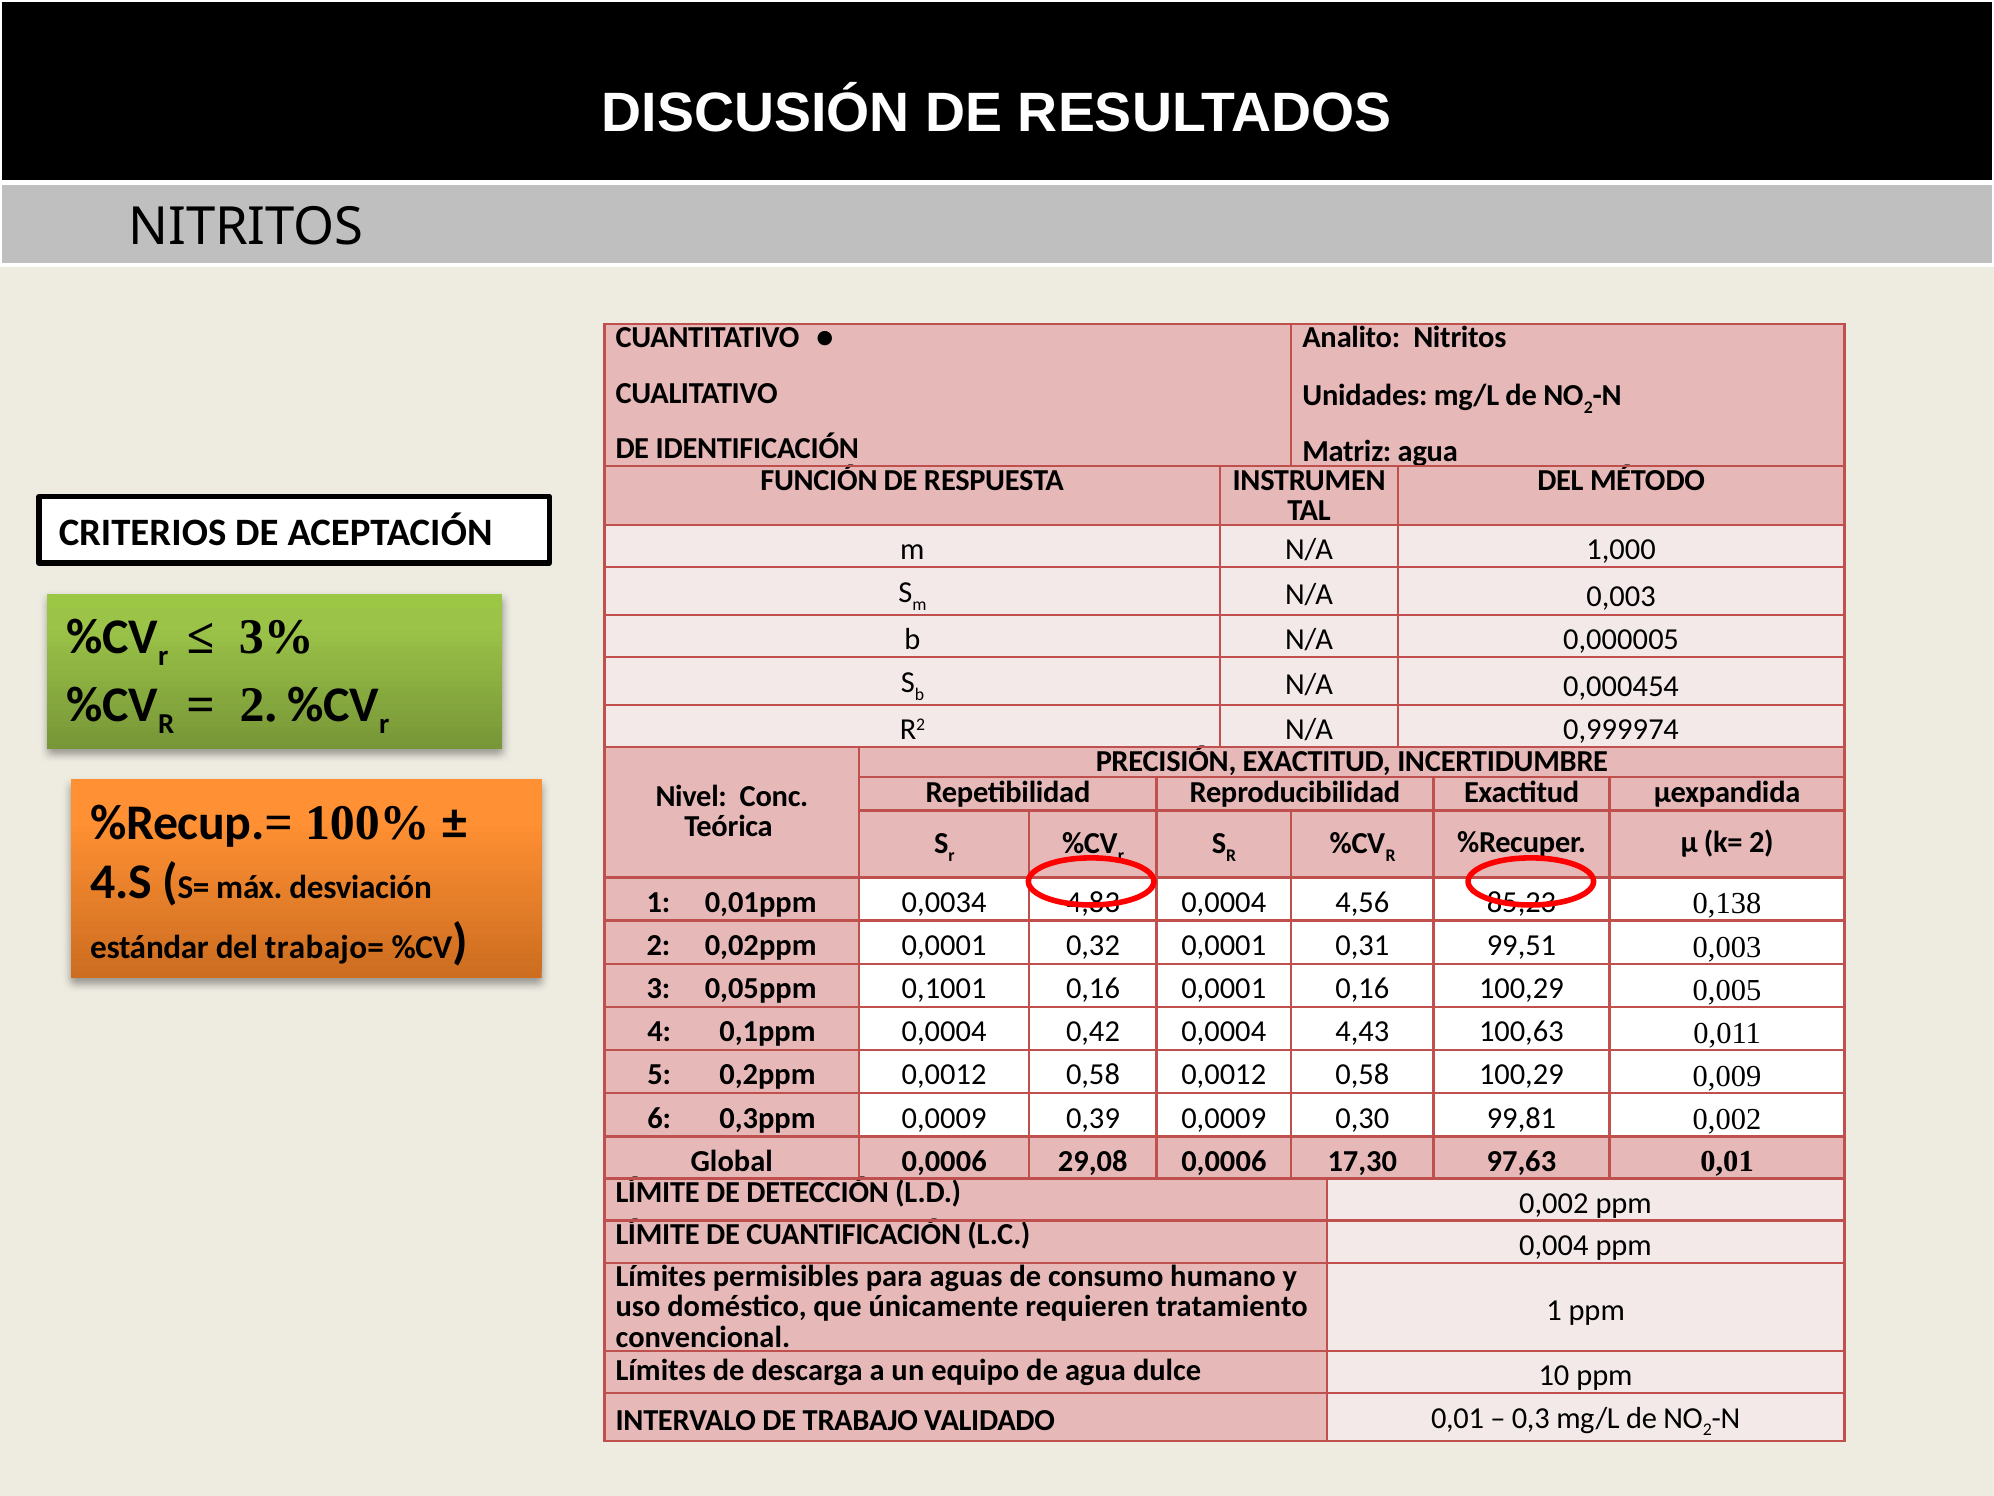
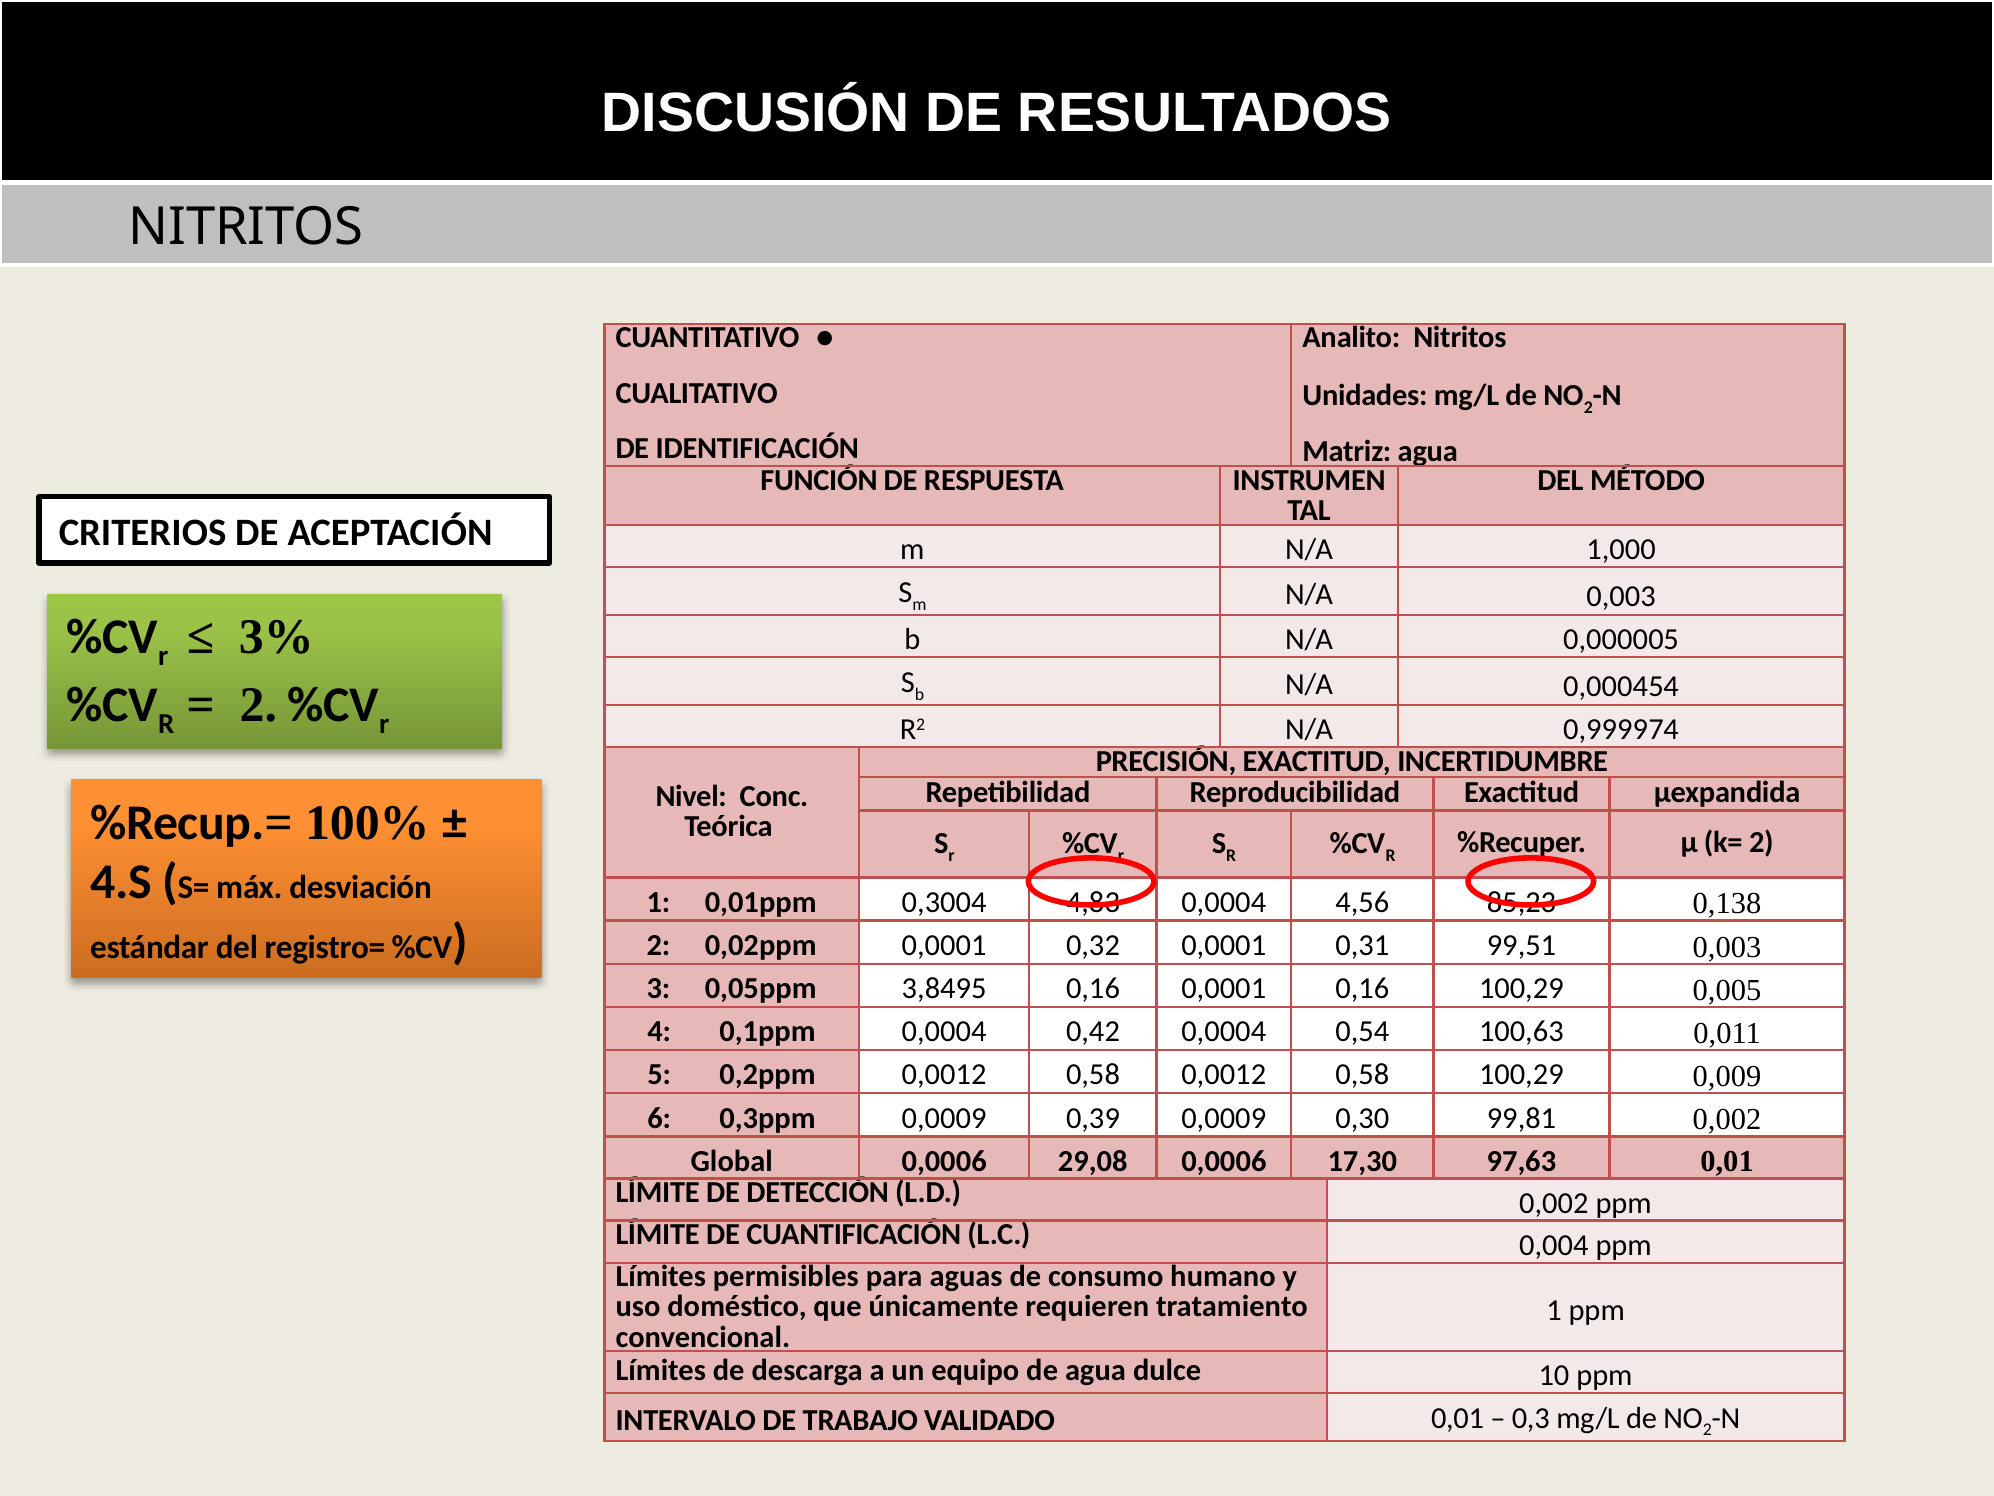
0,0034: 0,0034 -> 0,3004 (944, 902)
trabajo=: trabajo= -> registro= (325, 947)
0,1001: 0,1001 -> 3,8495 (944, 988)
4,43: 4,43 -> 0,54 (1362, 1031)
